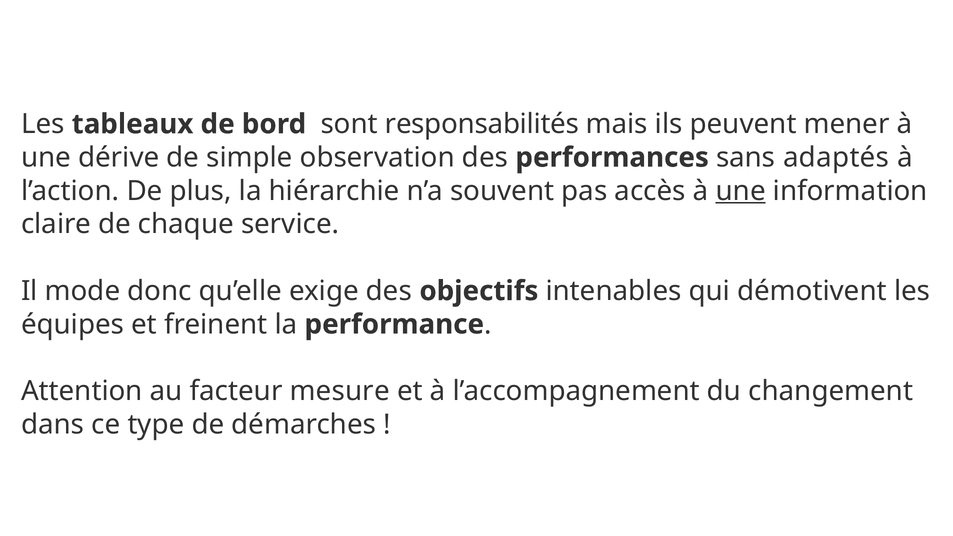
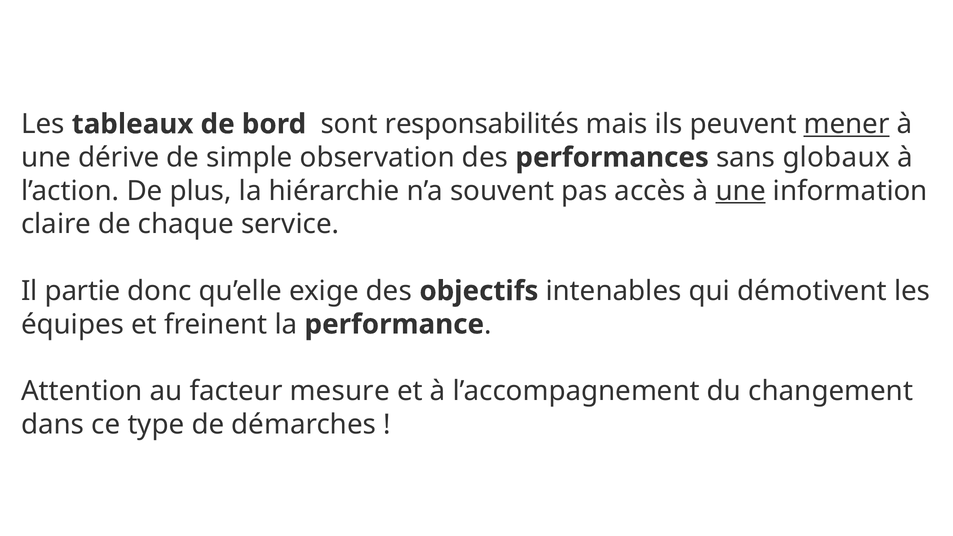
mener underline: none -> present (847, 124)
adaptés: adaptés -> globaux (836, 158)
mode: mode -> partie (83, 291)
